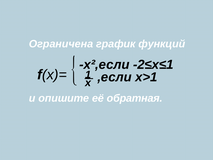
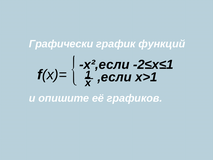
Ограничена: Ограничена -> Графически (61, 44)
обратная: обратная -> графиков (135, 98)
